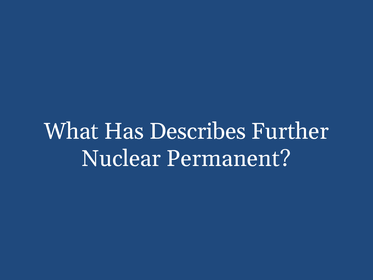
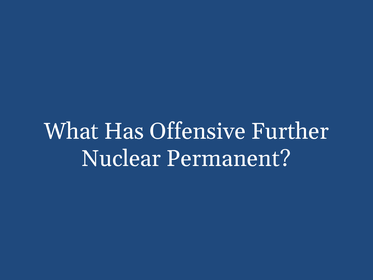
Describes: Describes -> Offensive (198, 131)
